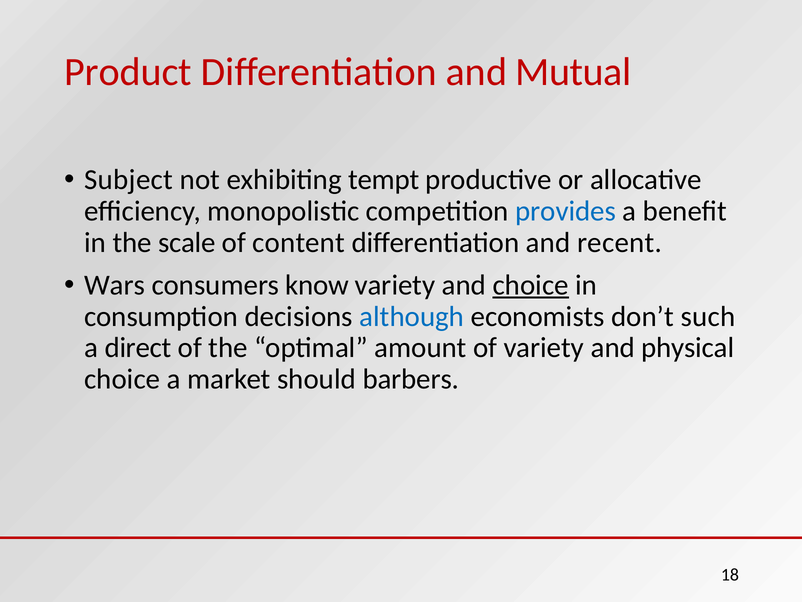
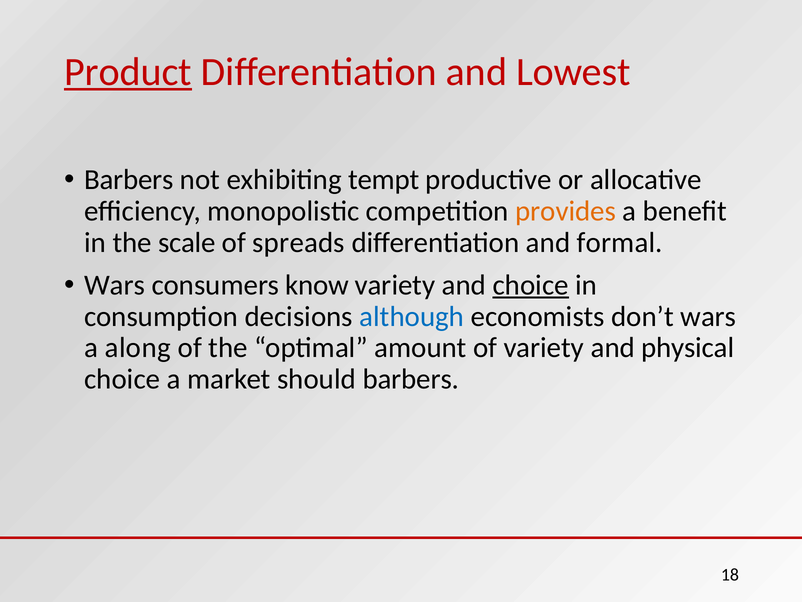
Product underline: none -> present (128, 72)
Mutual: Mutual -> Lowest (573, 72)
Subject: Subject -> Barbers (129, 180)
provides colour: blue -> orange (566, 211)
content: content -> spreads (299, 242)
recent: recent -> formal (620, 242)
don’t such: such -> wars (708, 316)
direct: direct -> along (138, 348)
